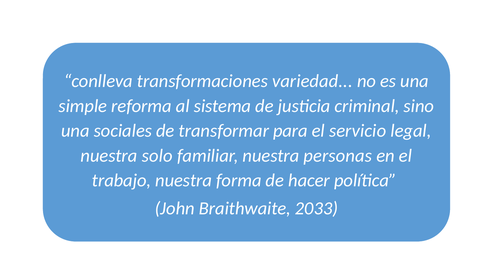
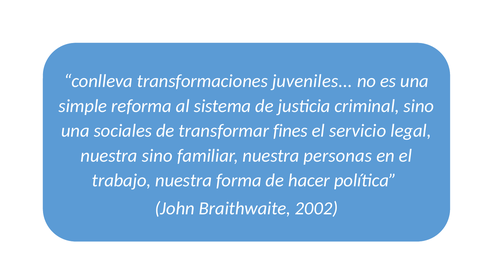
variedad: variedad -> juveniles (312, 81)
para: para -> fines (290, 131)
nuestra solo: solo -> sino (157, 156)
2033: 2033 -> 2002 (316, 209)
